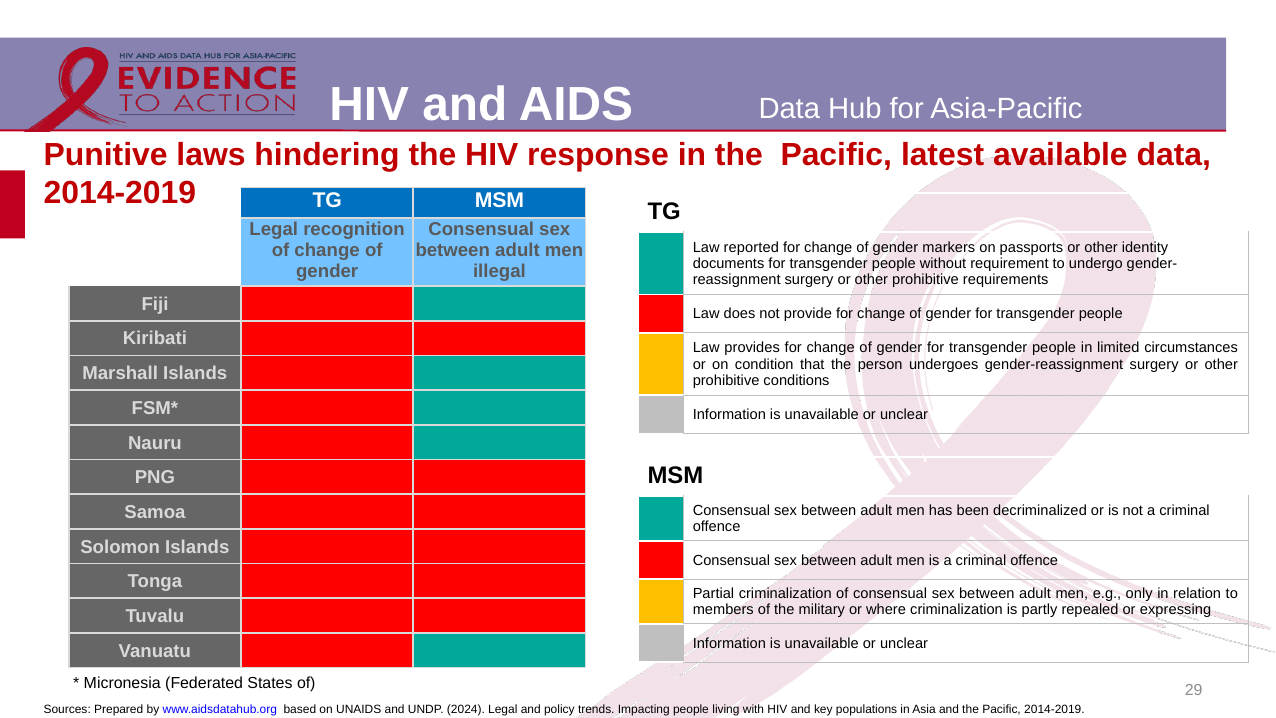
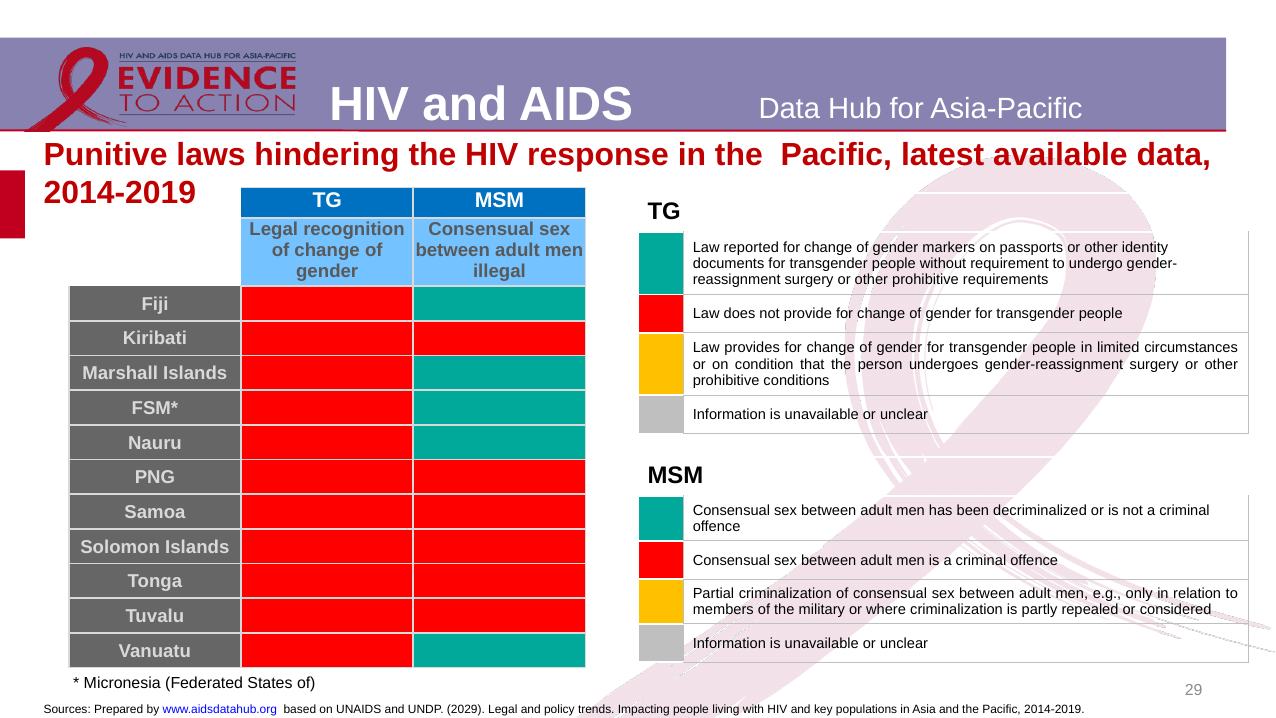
expressing: expressing -> considered (1176, 610)
2024: 2024 -> 2029 (466, 709)
